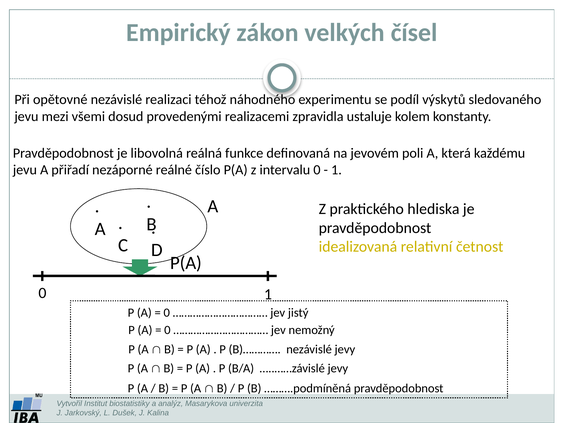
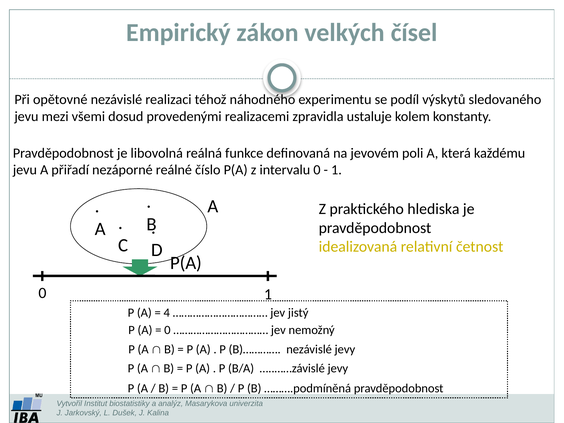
0: 0 -> 4 (167, 313)
